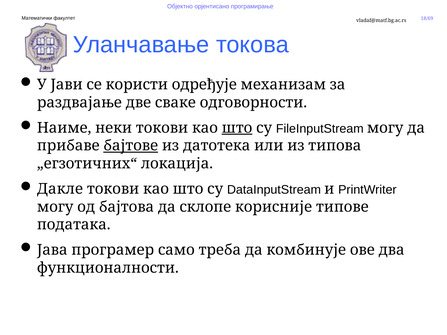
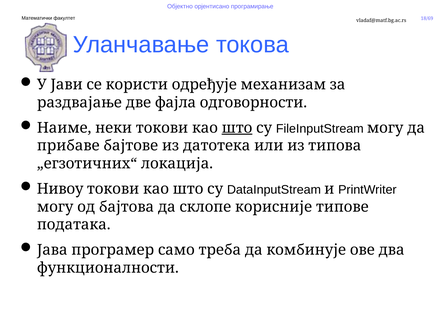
сваке: сваке -> фајла (175, 103)
бајтове underline: present -> none (131, 146)
Дакле: Дакле -> Нивоу (60, 189)
